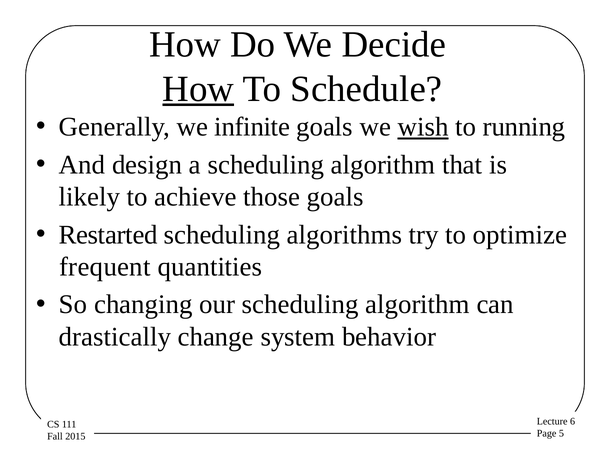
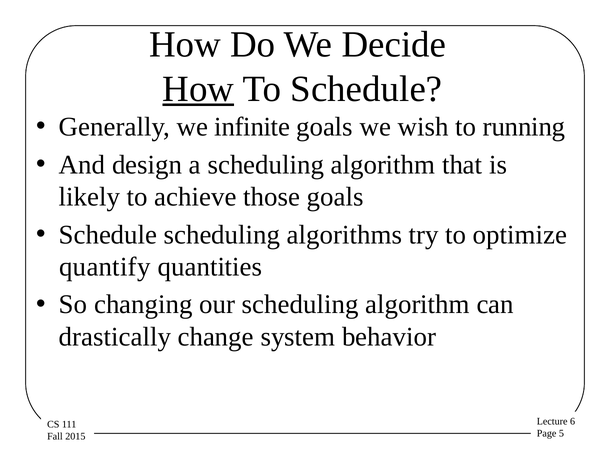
wish underline: present -> none (423, 127)
Restarted: Restarted -> Schedule (108, 235)
frequent: frequent -> quantify (105, 267)
